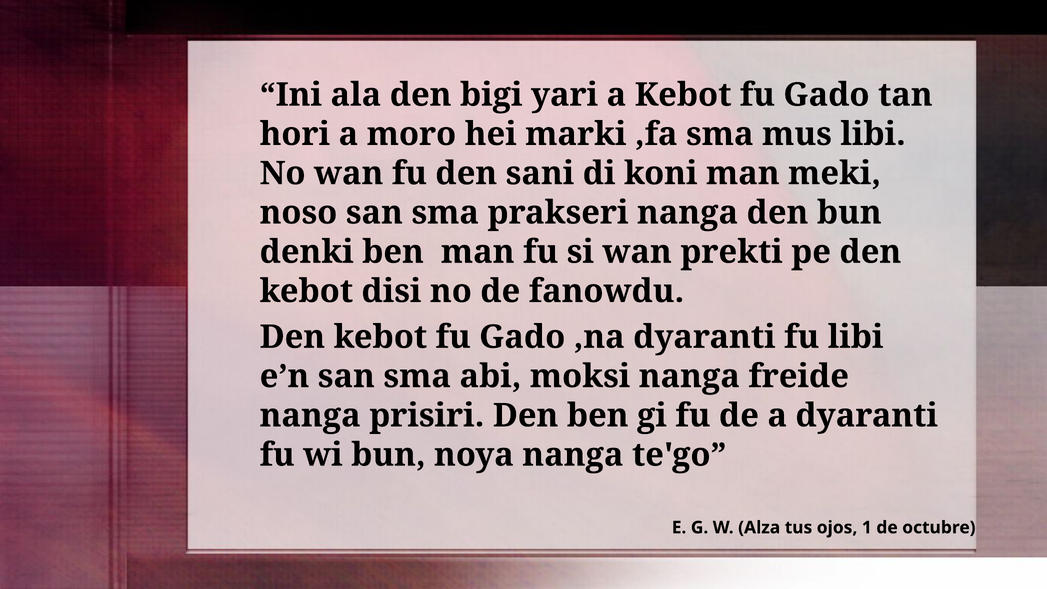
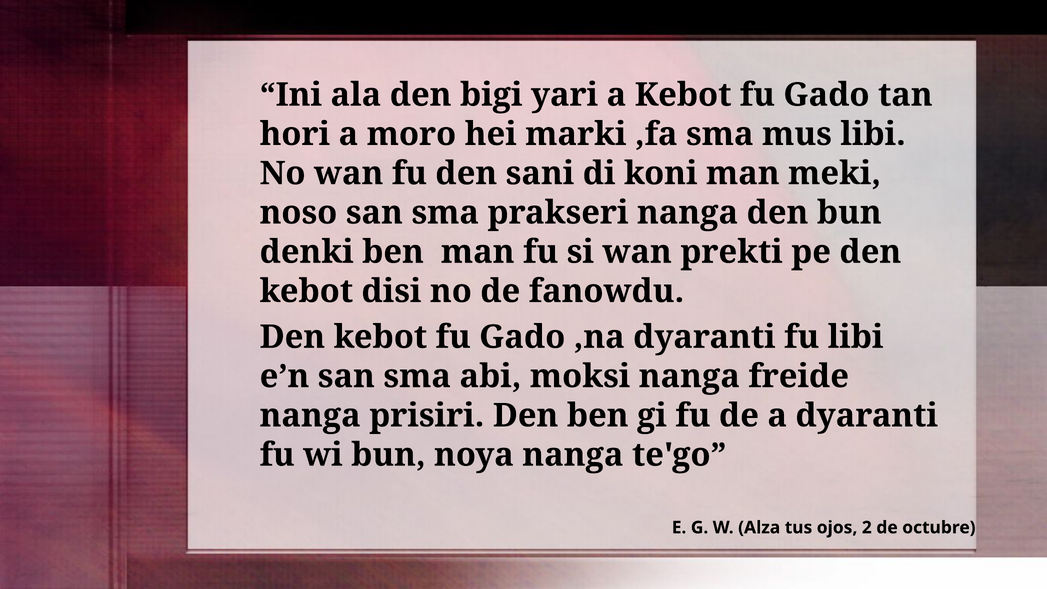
1: 1 -> 2 (867, 527)
